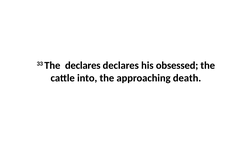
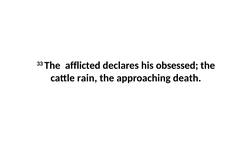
The declares: declares -> afflicted (83, 65)
into: into -> rain (87, 78)
